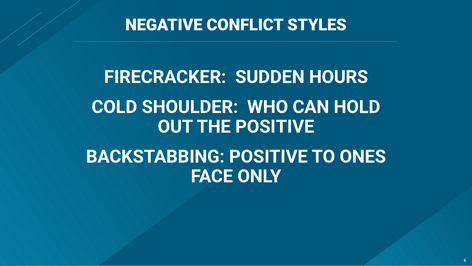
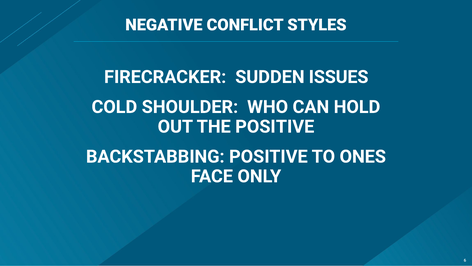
HOURS: HOURS -> ISSUES (339, 77)
